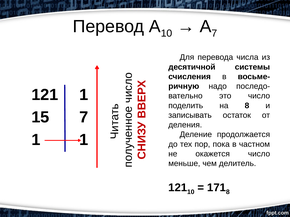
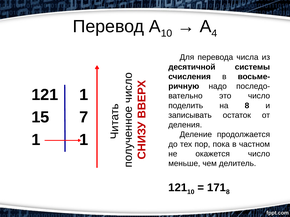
7: 7 -> 4 (214, 33)
